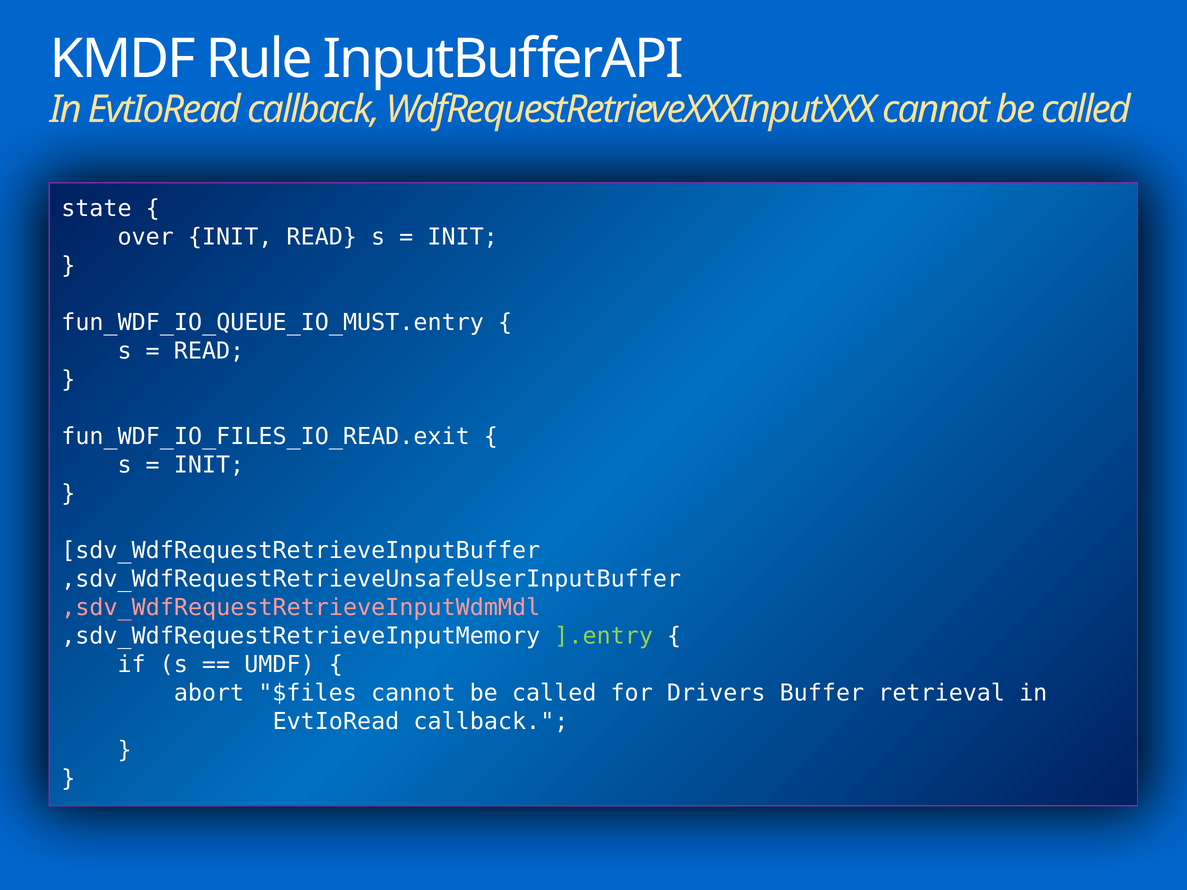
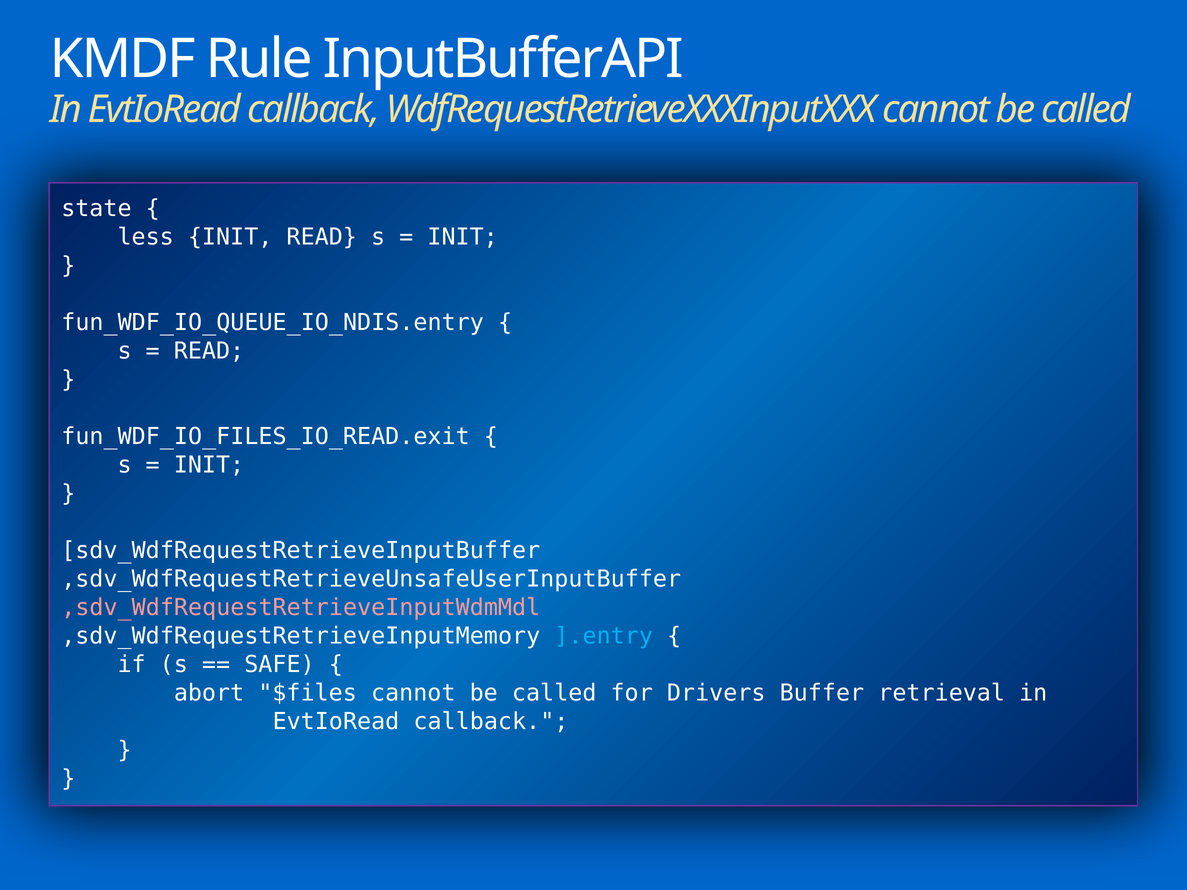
over: over -> less (146, 237)
fun_WDF_IO_QUEUE_IO_MUST.entry: fun_WDF_IO_QUEUE_IO_MUST.entry -> fun_WDF_IO_QUEUE_IO_NDIS.entry (273, 323)
].entry colour: light green -> light blue (604, 636)
UMDF: UMDF -> SAFE (279, 665)
